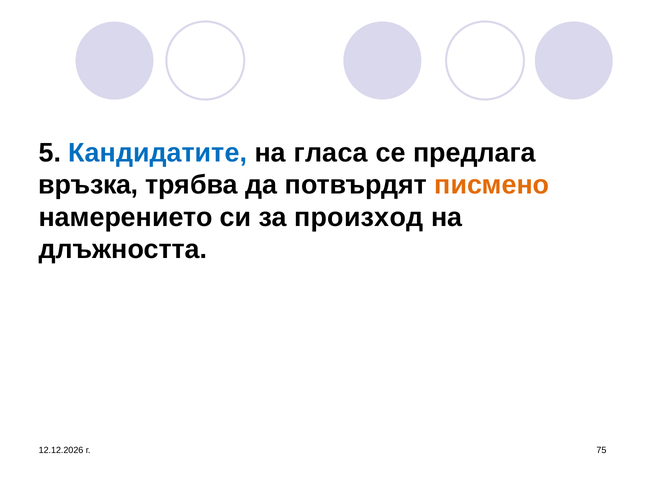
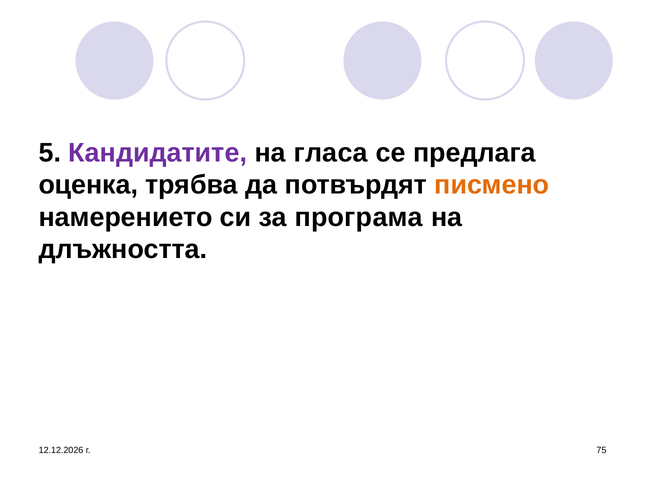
Кандидатите colour: blue -> purple (158, 153)
връзка: връзка -> оценка (88, 185)
произход: произход -> програма (359, 217)
